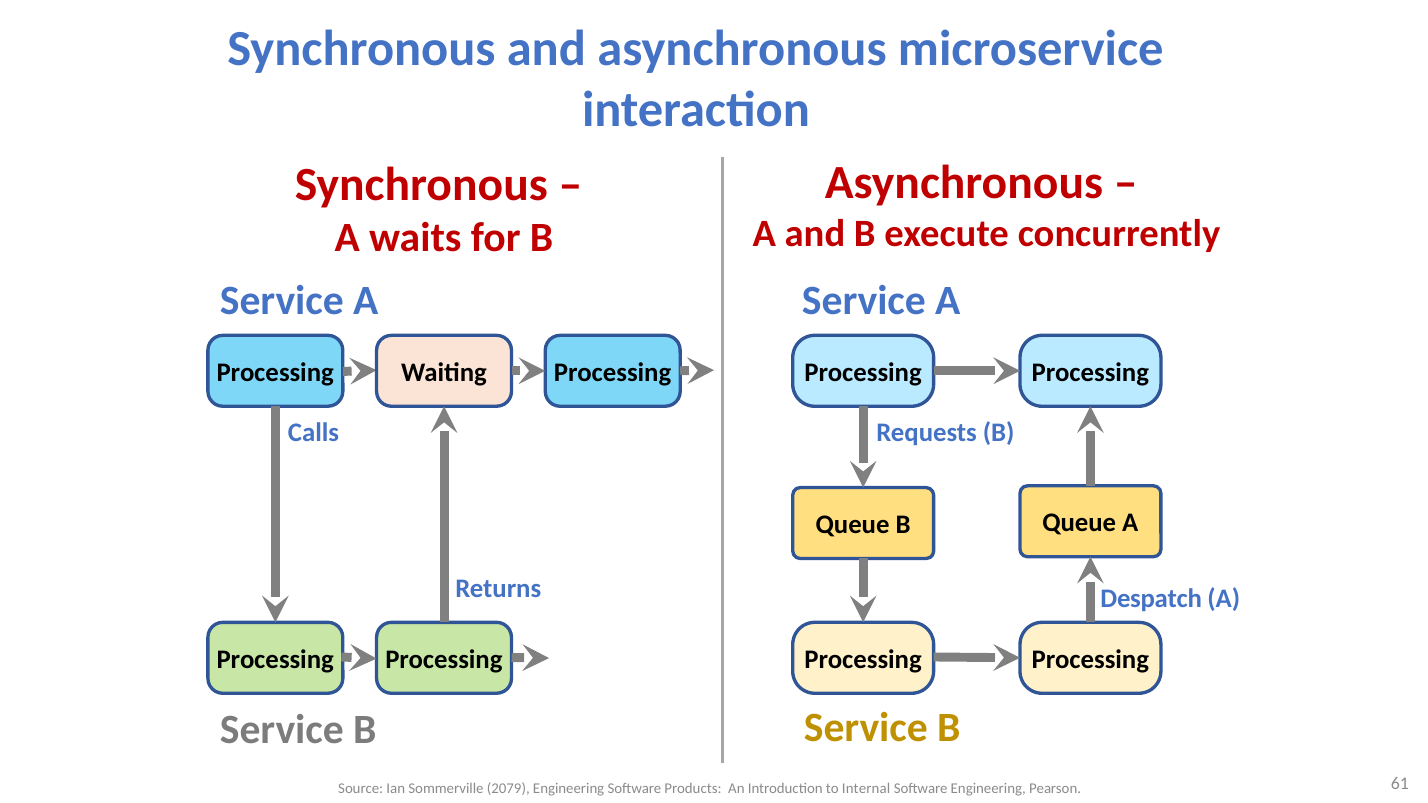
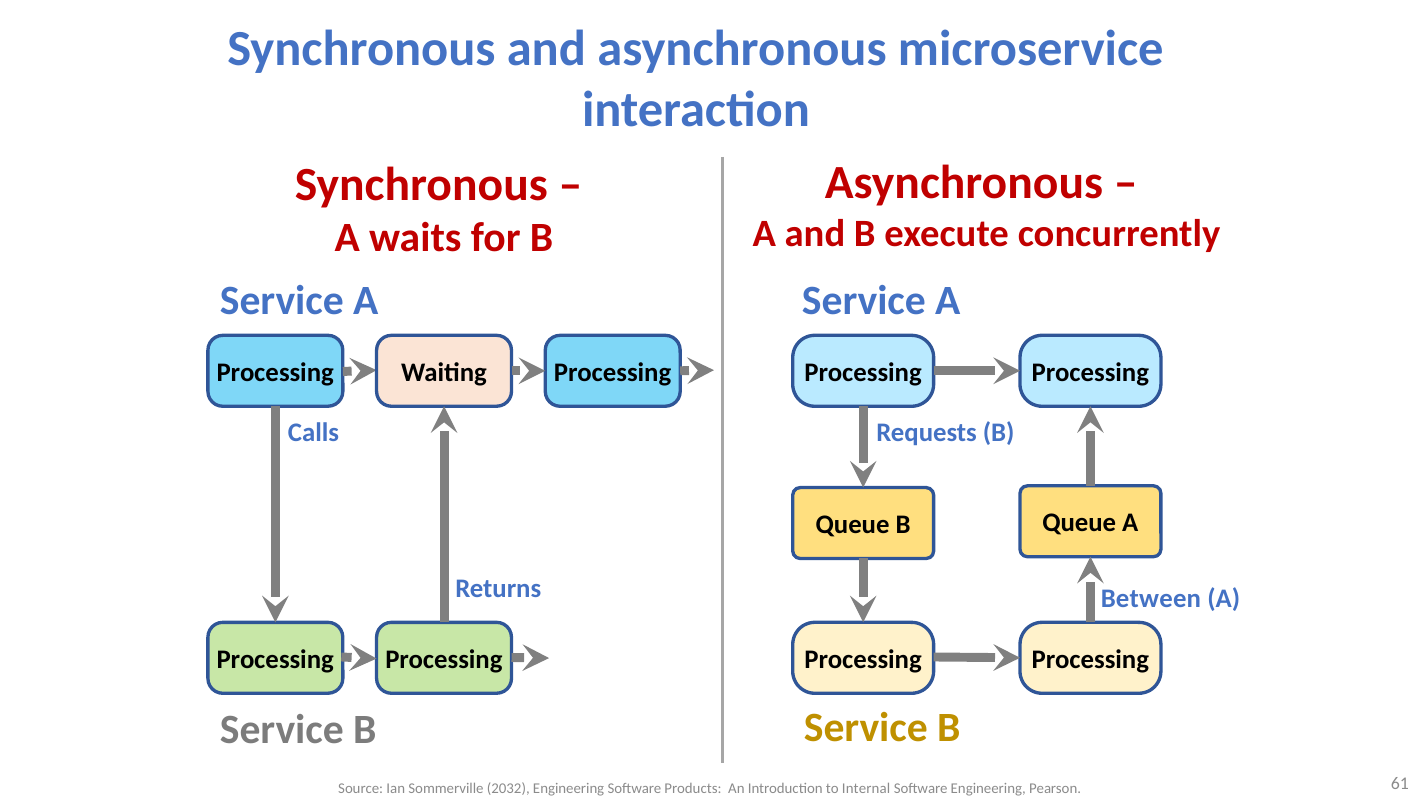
Despatch: Despatch -> Between (1151, 599)
2079: 2079 -> 2032 (508, 789)
